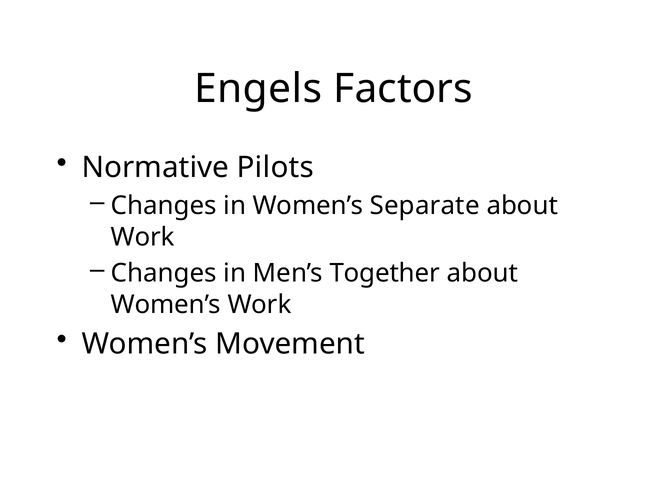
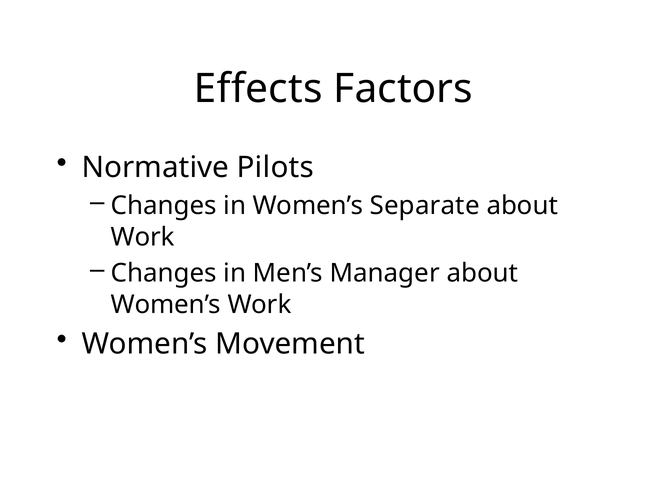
Engels: Engels -> Effects (258, 89)
Together: Together -> Manager (385, 274)
